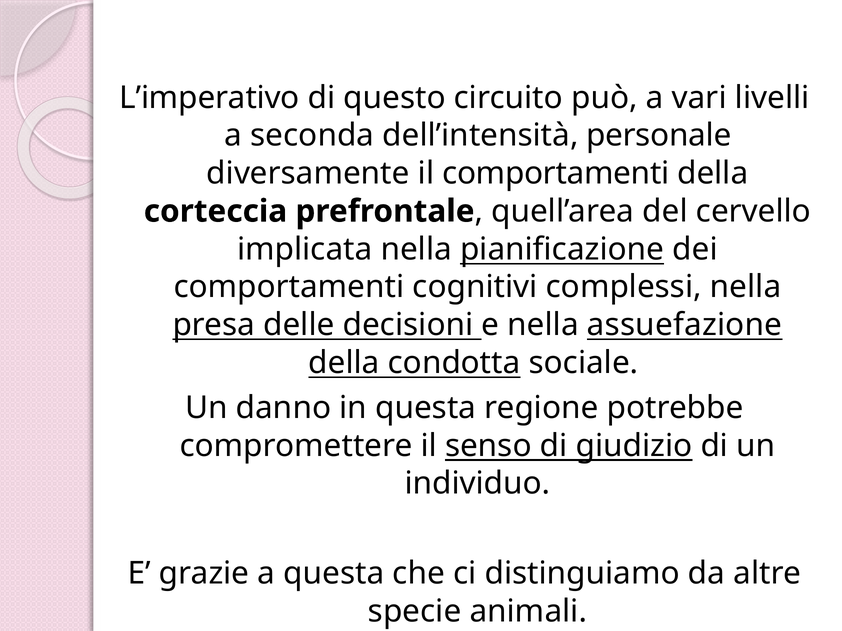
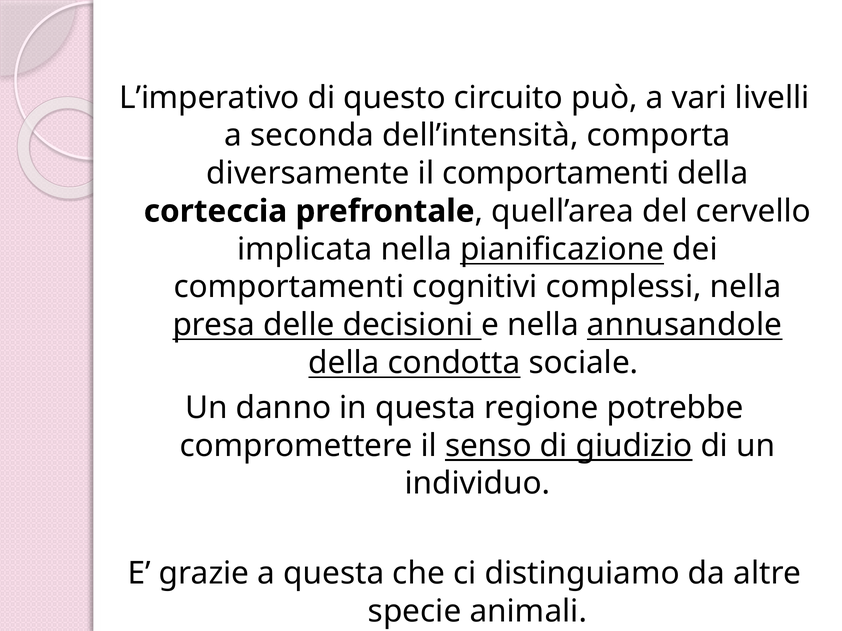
personale: personale -> comporta (659, 136)
assuefazione: assuefazione -> annusandole (685, 325)
